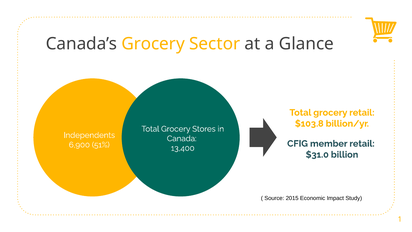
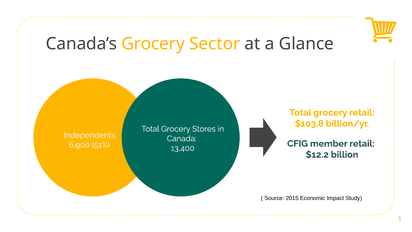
$31.0: $31.0 -> $12.2 (317, 154)
